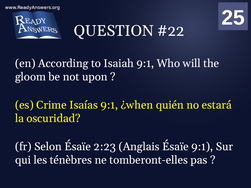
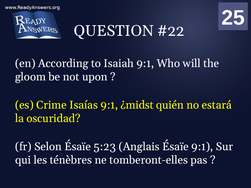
¿when: ¿when -> ¿midst (137, 105)
2:23: 2:23 -> 5:23 (105, 147)
